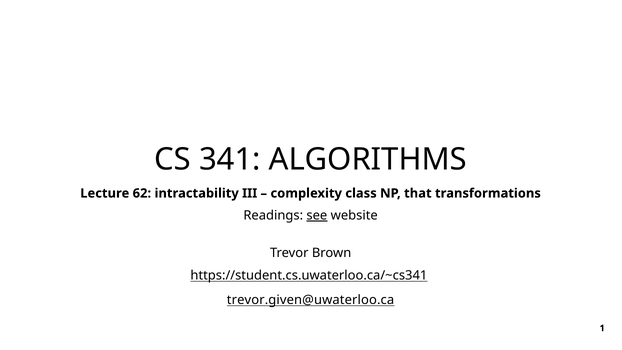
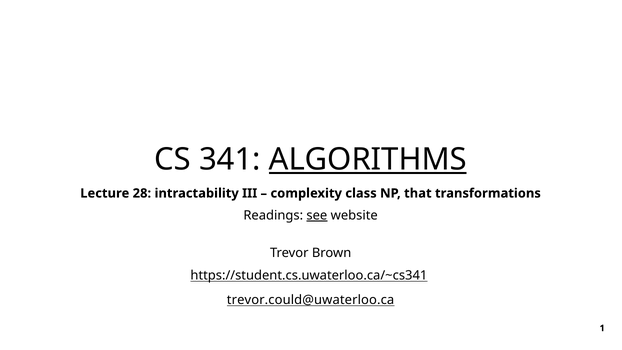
ALGORITHMS underline: none -> present (368, 159)
62: 62 -> 28 (142, 193)
trevor.given@uwaterloo.ca: trevor.given@uwaterloo.ca -> trevor.could@uwaterloo.ca (311, 300)
